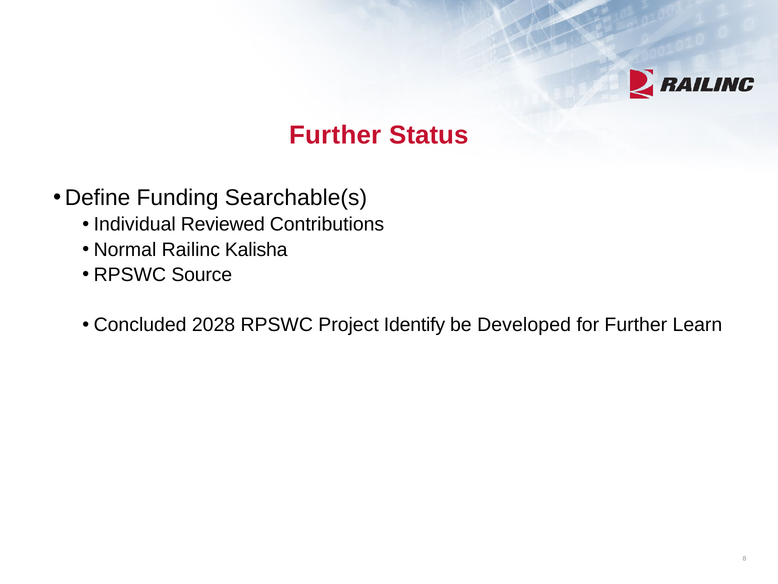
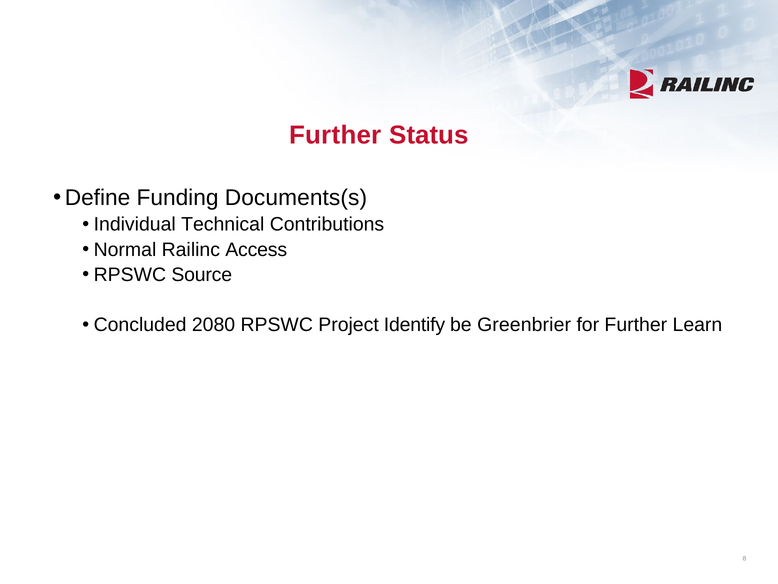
Searchable(s: Searchable(s -> Documents(s (296, 198)
Reviewed: Reviewed -> Technical (223, 224)
Kalisha: Kalisha -> Access (256, 249)
2028: 2028 -> 2080 (214, 325)
Developed: Developed -> Greenbrier (524, 325)
